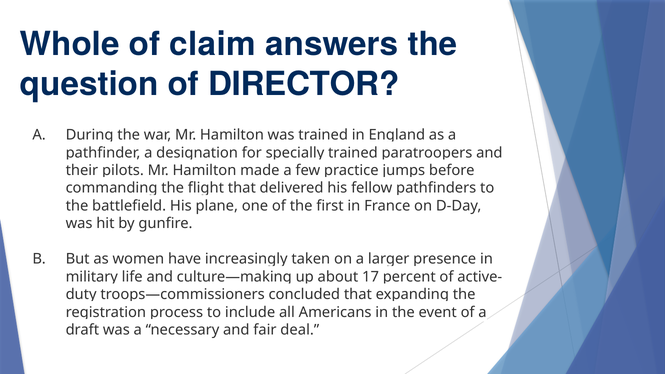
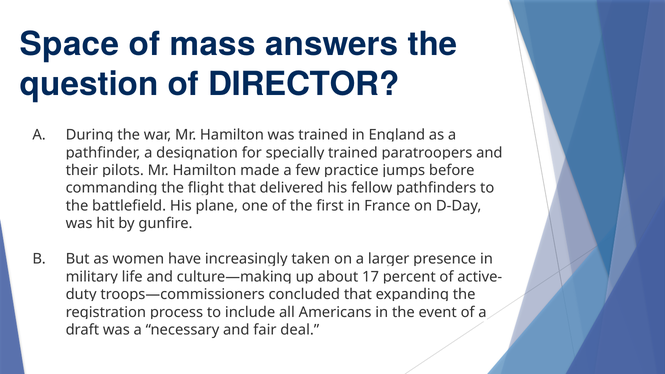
Whole: Whole -> Space (70, 44)
claim: claim -> mass (213, 44)
